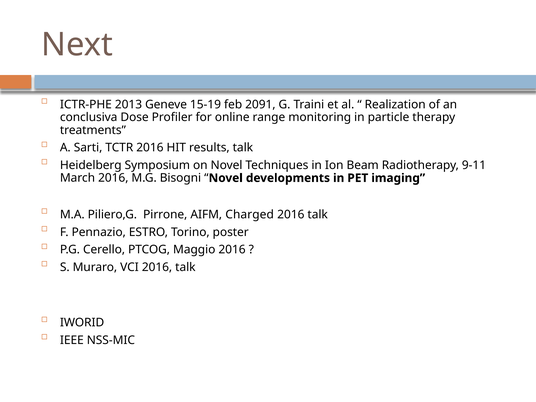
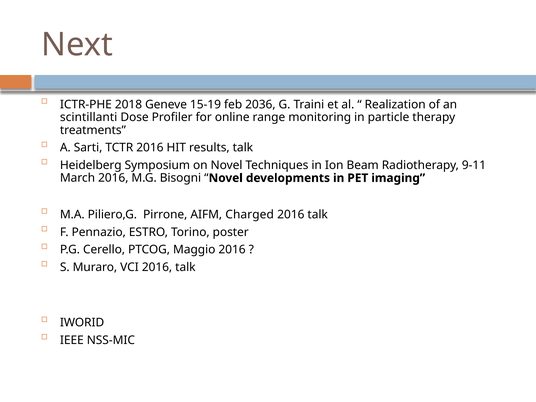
2013: 2013 -> 2018 (128, 104)
2091: 2091 -> 2036 (260, 104)
conclusiva: conclusiva -> scintillanti (89, 117)
